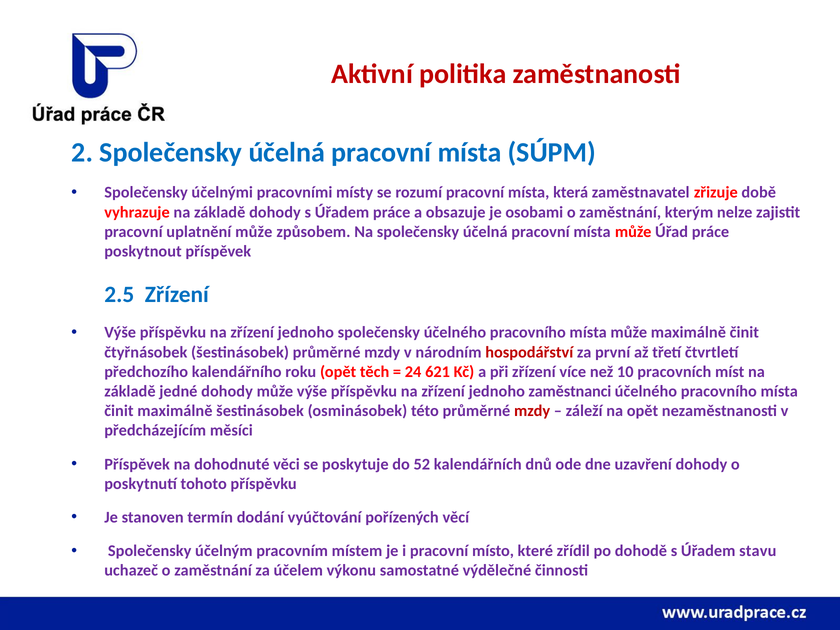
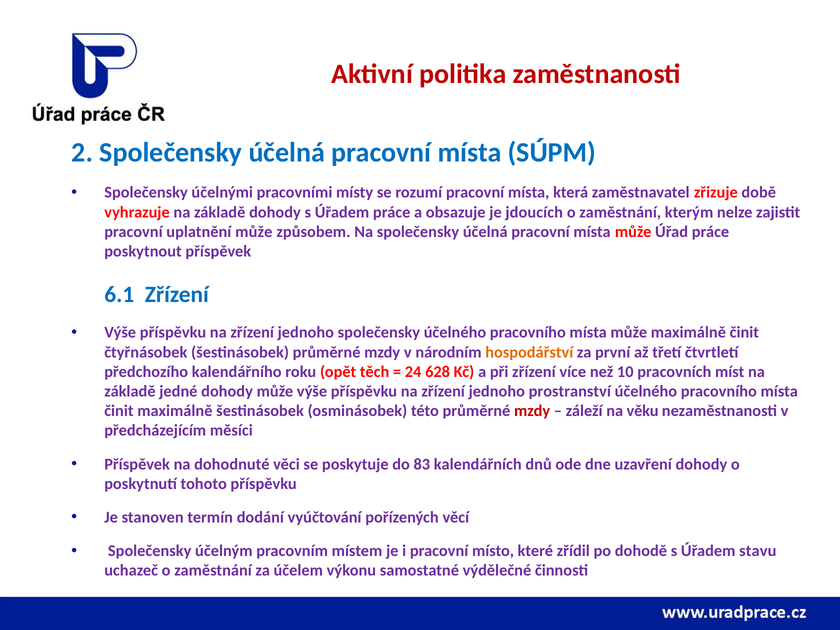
osobami: osobami -> jdoucích (534, 212)
2.5: 2.5 -> 6.1 (119, 294)
hospodářství colour: red -> orange (529, 352)
621: 621 -> 628 (438, 372)
zaměstnanci: zaměstnanci -> prostranství (570, 391)
na opět: opět -> věku (643, 411)
52: 52 -> 83 (422, 464)
